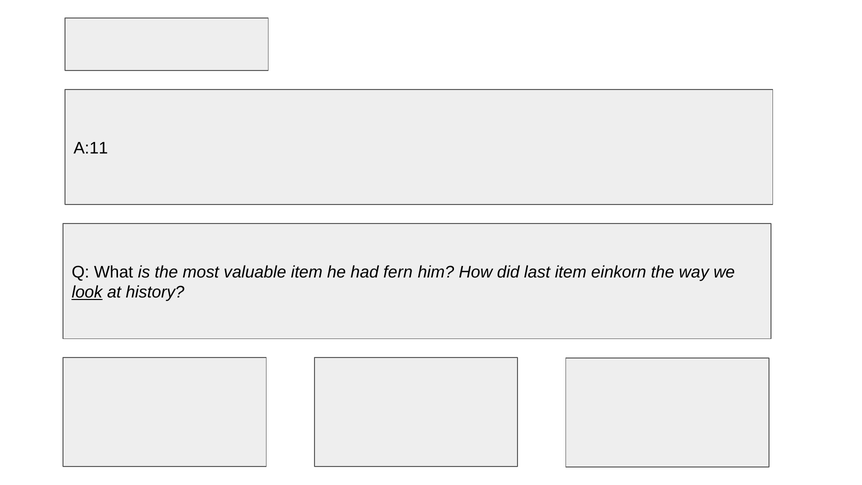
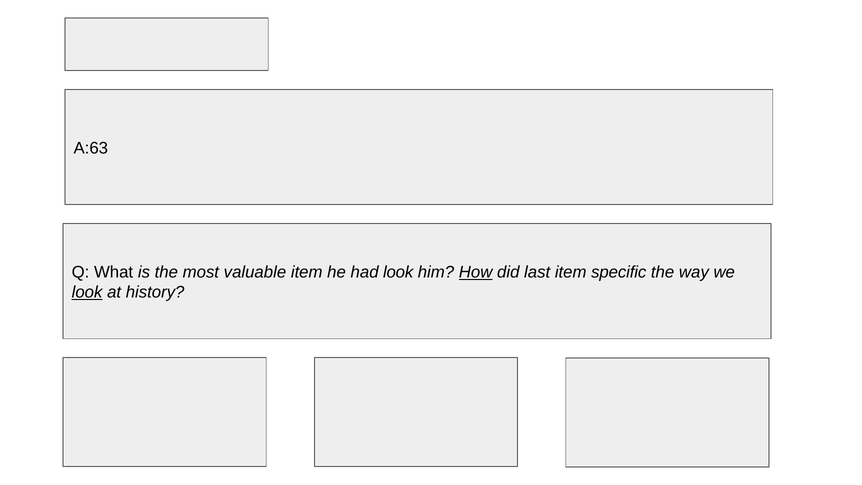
A:11: A:11 -> A:63 (91, 148)
had fern: fern -> look (398, 272)
How underline: none -> present (476, 272)
einkorn: einkorn -> specific (619, 272)
